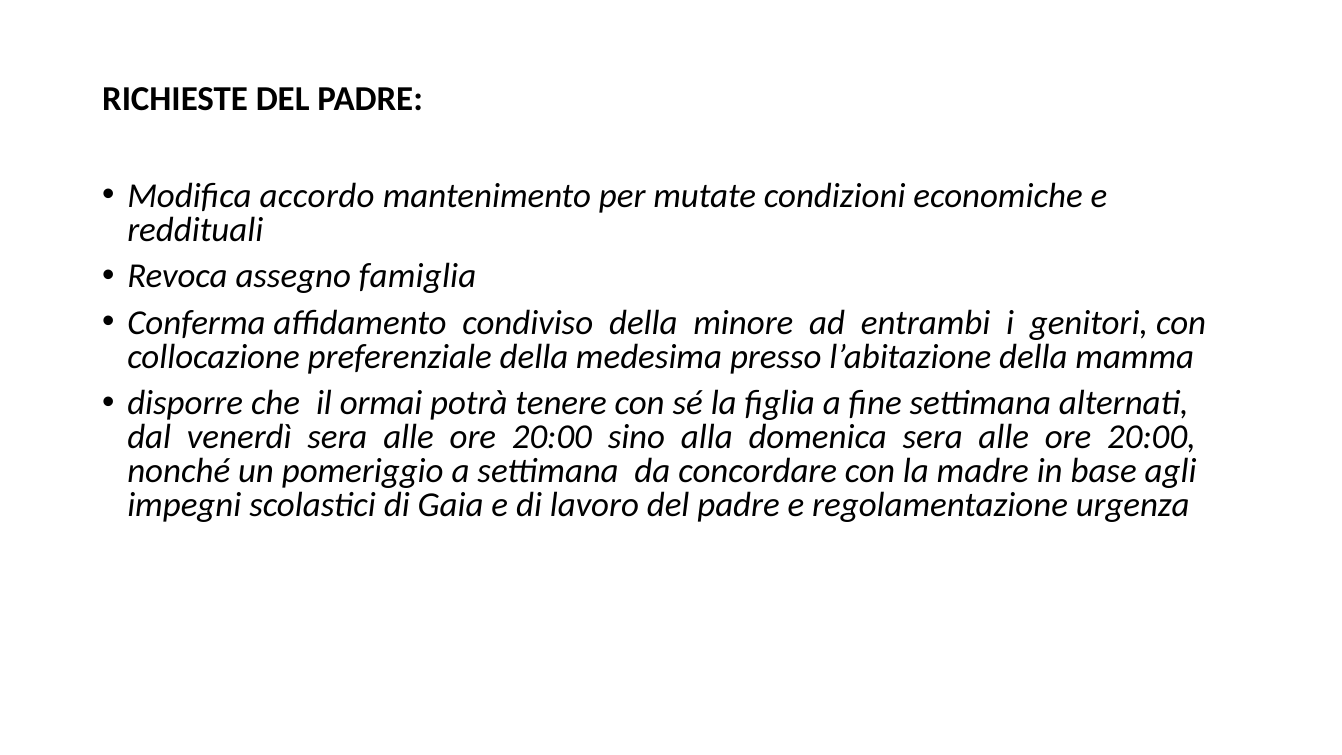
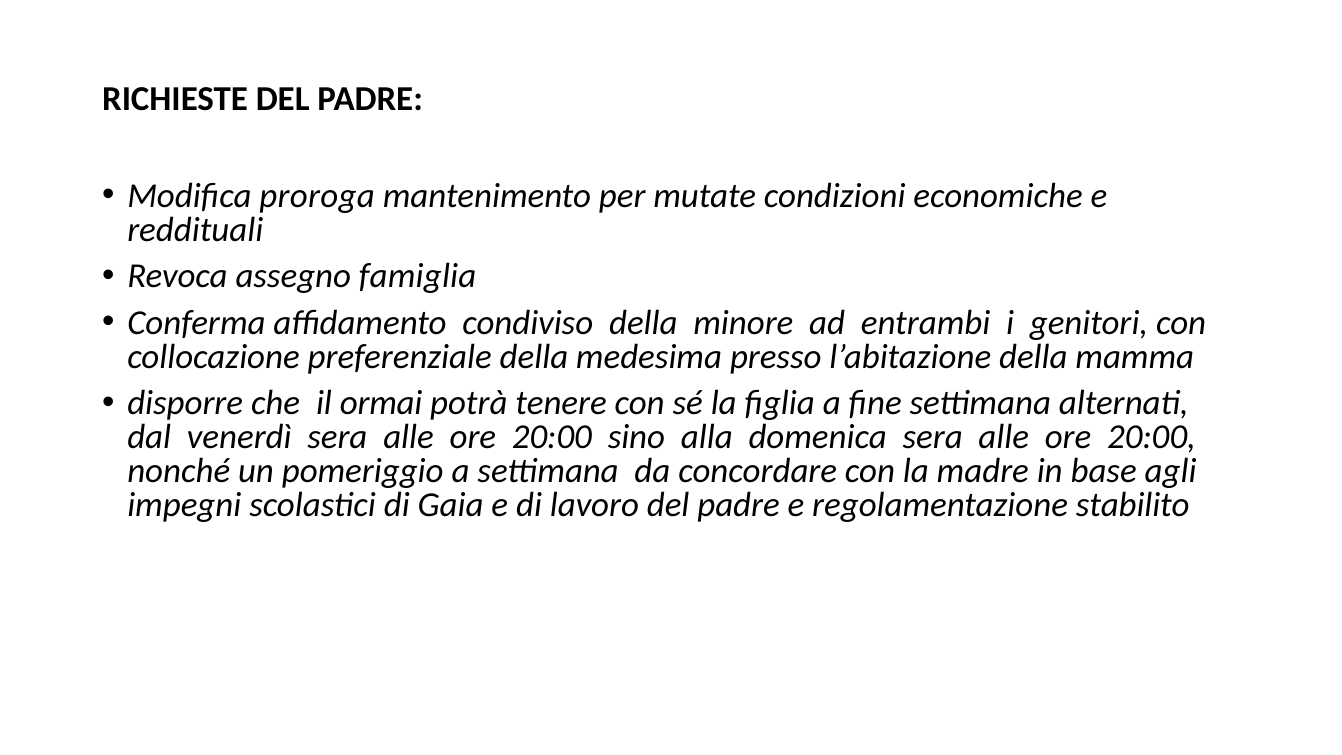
accordo: accordo -> proroga (317, 196)
urgenza: urgenza -> stabilito (1133, 505)
